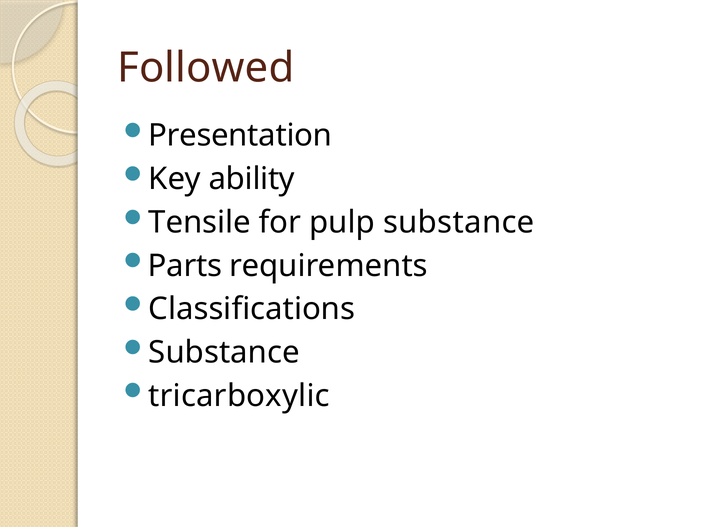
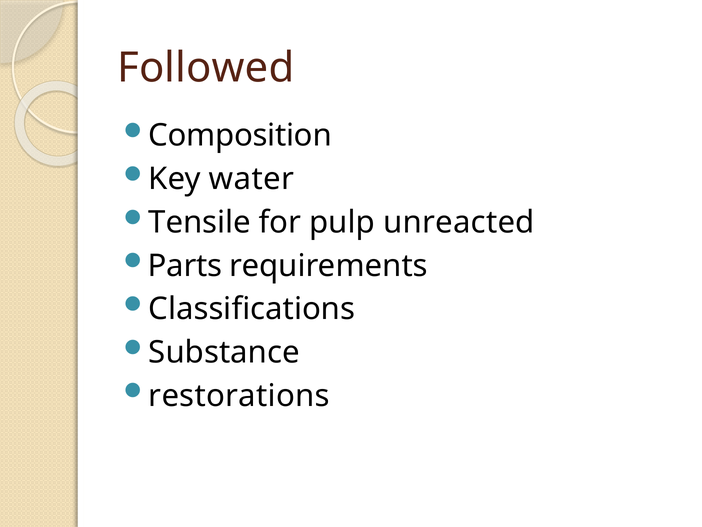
Presentation: Presentation -> Composition (240, 136)
ability: ability -> water (251, 179)
pulp substance: substance -> unreacted (459, 222)
tricarboxylic: tricarboxylic -> restorations (239, 395)
